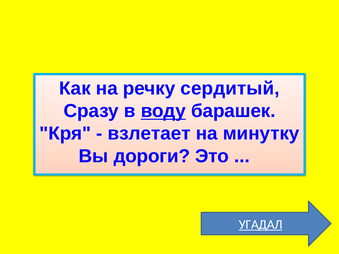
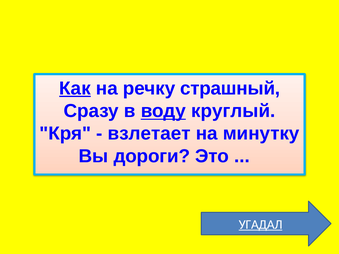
Как underline: none -> present (75, 88)
сердитый: сердитый -> страшный (230, 88)
барашек: барашек -> круглый (233, 111)
